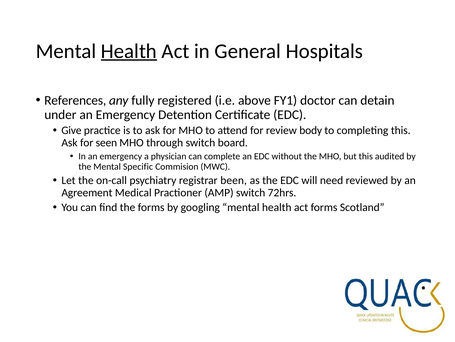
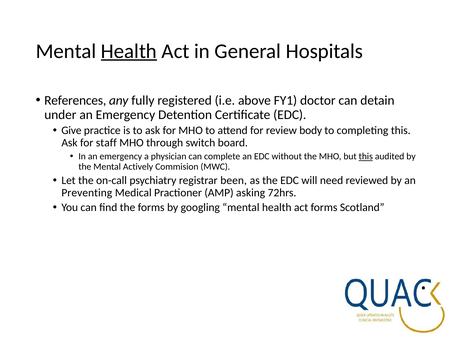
seen: seen -> staff (106, 143)
this underline: none -> present (366, 156)
Specific: Specific -> Actively (138, 166)
Agreement: Agreement -> Preventing (87, 192)
AMP switch: switch -> asking (251, 192)
